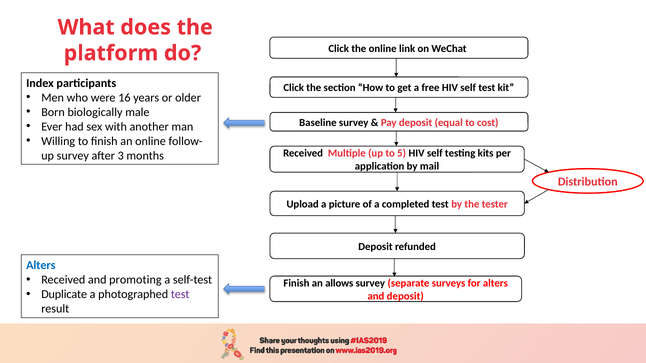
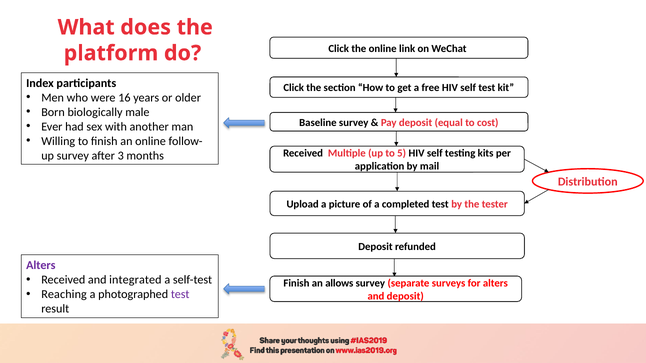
Alters colour: blue -> purple (41, 266)
promoting: promoting -> integrated (135, 280)
Duplicate: Duplicate -> Reaching (64, 295)
